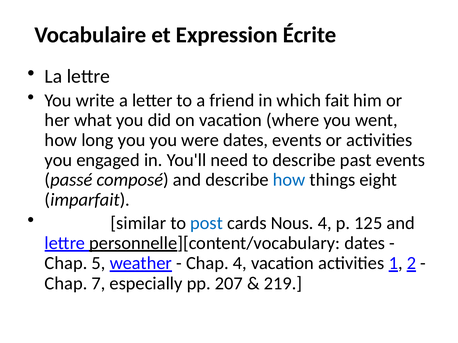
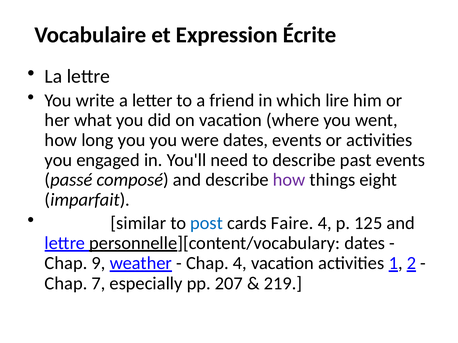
fait: fait -> lire (337, 100)
how colour: blue -> purple (289, 180)
Nous: Nous -> Faire (292, 223)
5: 5 -> 9 (98, 264)
